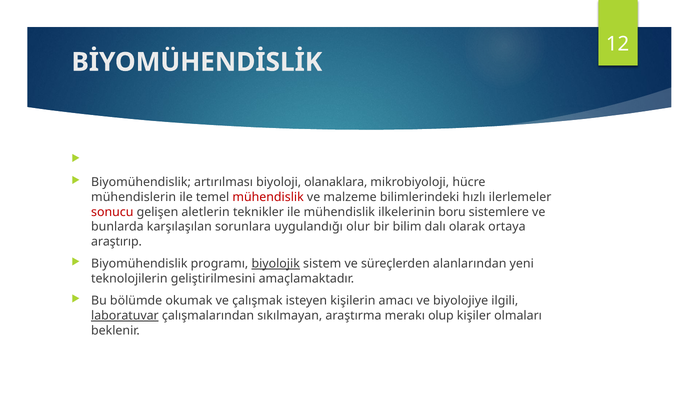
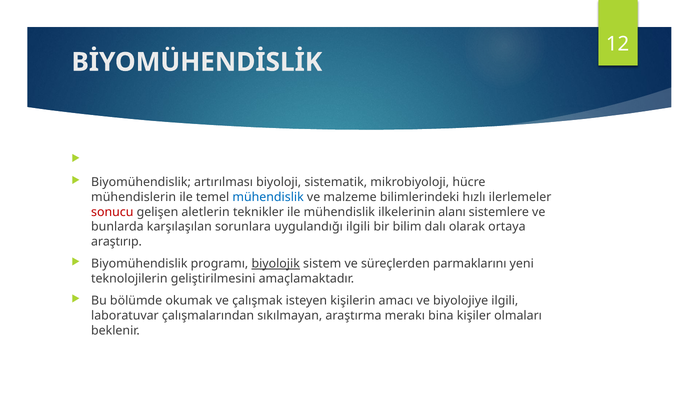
olanaklara: olanaklara -> sistematik (336, 182)
mühendislik colour: red -> blue (268, 197)
boru: boru -> alanı (452, 212)
uygulandığı olur: olur -> ilgili (358, 227)
alanlarından: alanlarından -> parmaklarını (470, 264)
laboratuvar underline: present -> none (125, 316)
olup: olup -> bina (441, 316)
